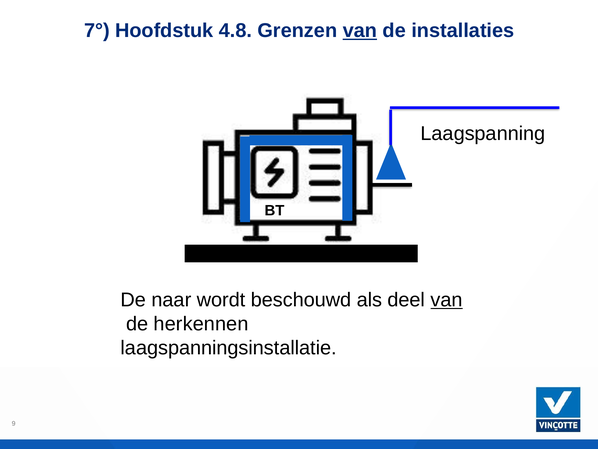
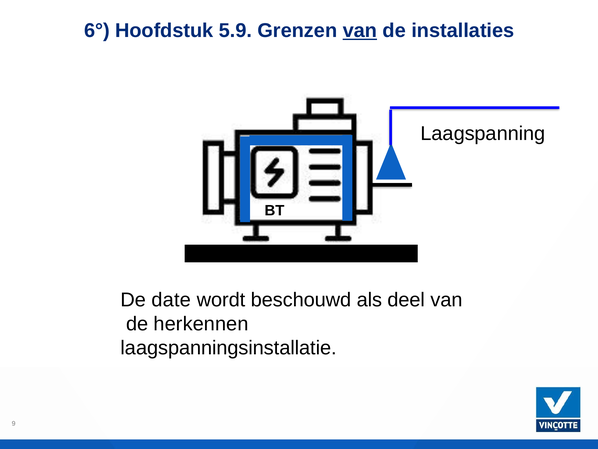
7°: 7° -> 6° (97, 31)
4.8: 4.8 -> 5.9 (235, 31)
naar: naar -> date (171, 300)
van underline: present -> none (447, 300)
